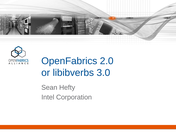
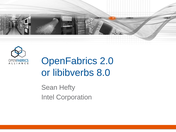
3.0: 3.0 -> 8.0 (103, 73)
